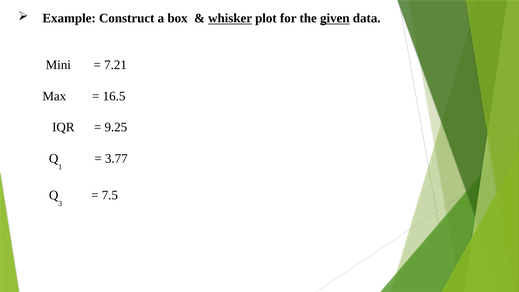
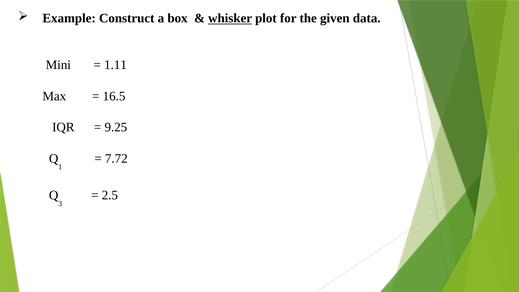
given underline: present -> none (335, 18)
7.21: 7.21 -> 1.11 (115, 65)
3.77: 3.77 -> 7.72 (116, 158)
7.5: 7.5 -> 2.5 (110, 195)
